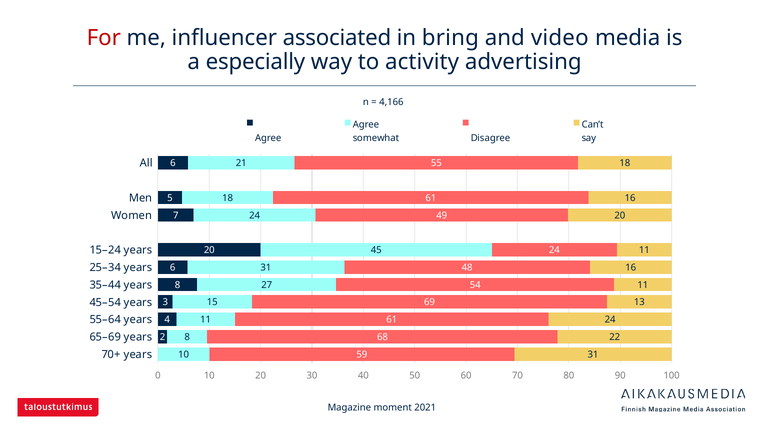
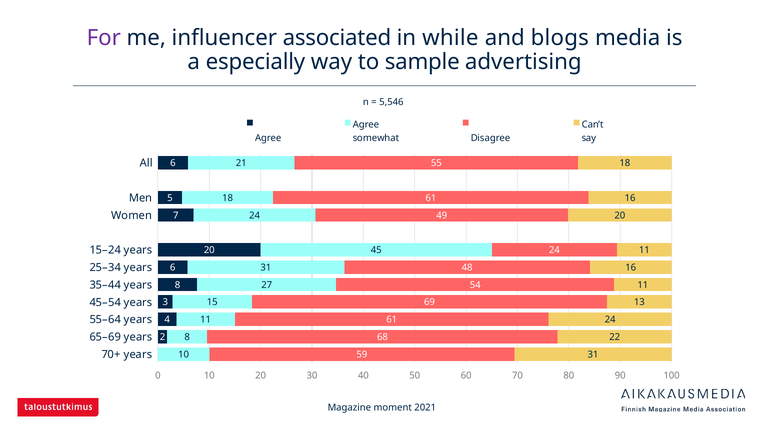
For colour: red -> purple (104, 38)
bring: bring -> while (450, 38)
video: video -> blogs (560, 38)
activity: activity -> sample (422, 62)
4,166: 4,166 -> 5,546 (391, 102)
